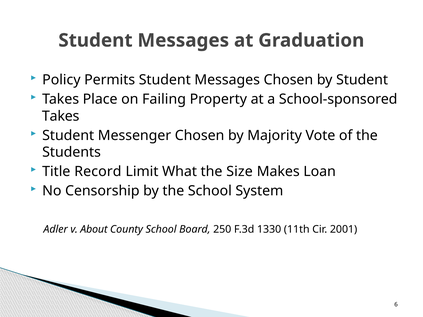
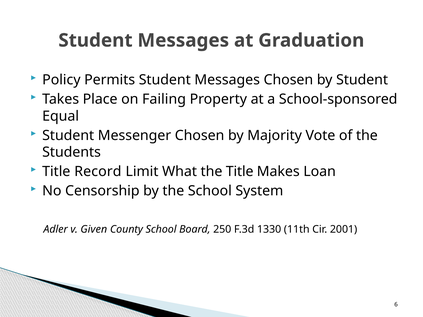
Takes: Takes -> Equal (61, 116)
the Size: Size -> Title (240, 172)
About: About -> Given (94, 229)
